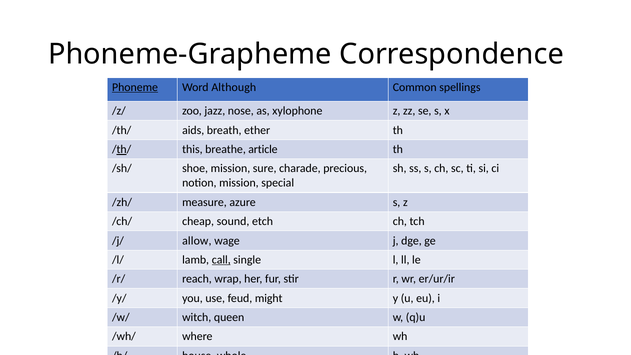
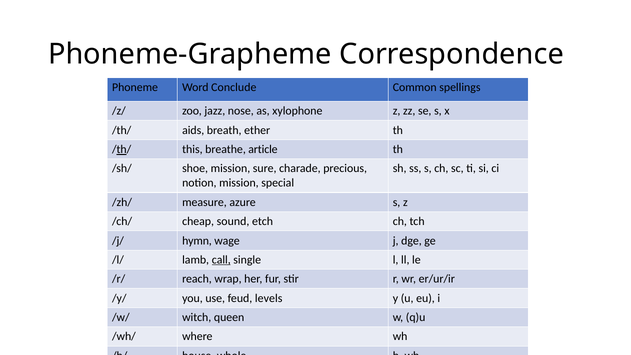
Phoneme underline: present -> none (135, 87)
Although: Although -> Conclude (234, 87)
allow: allow -> hymn (197, 241)
might: might -> levels (269, 298)
